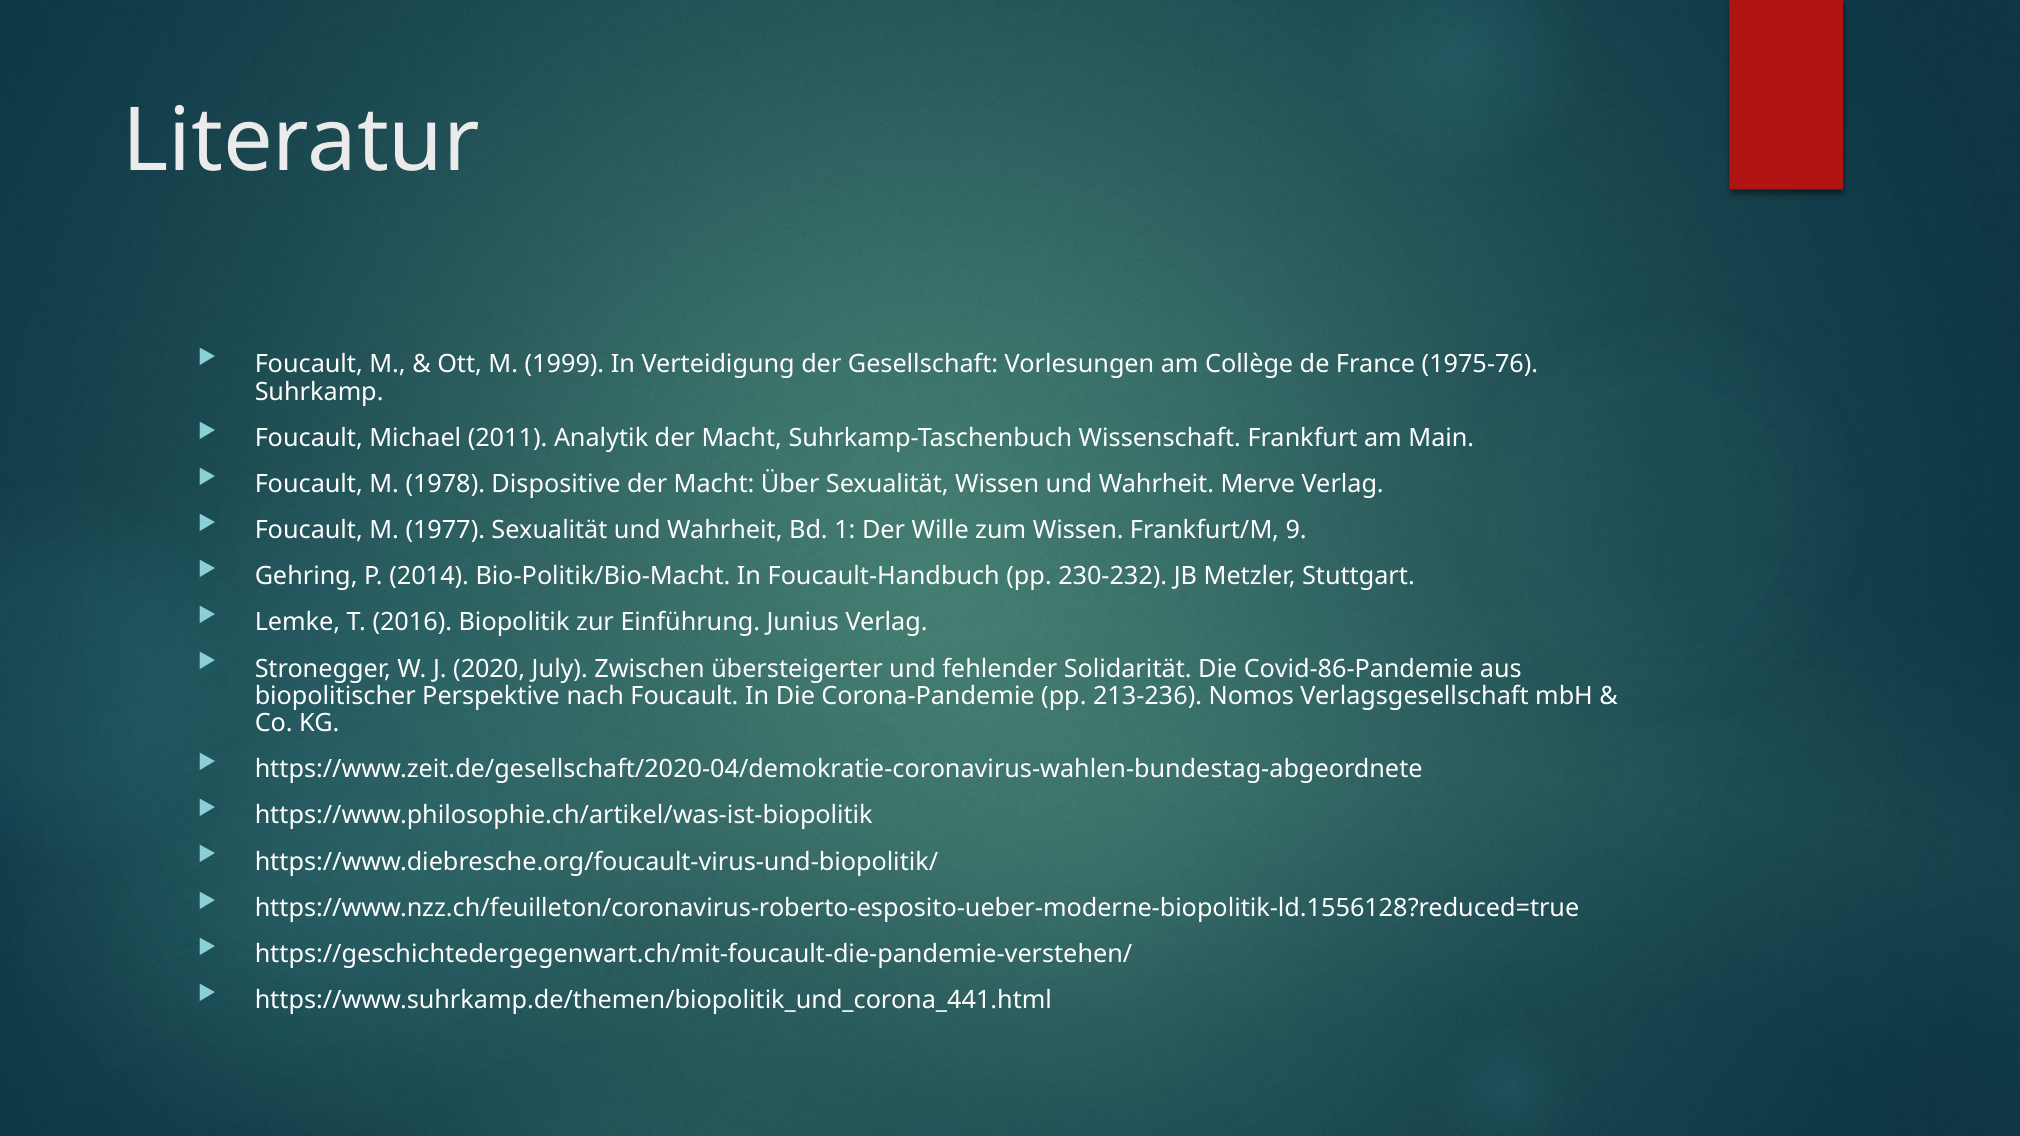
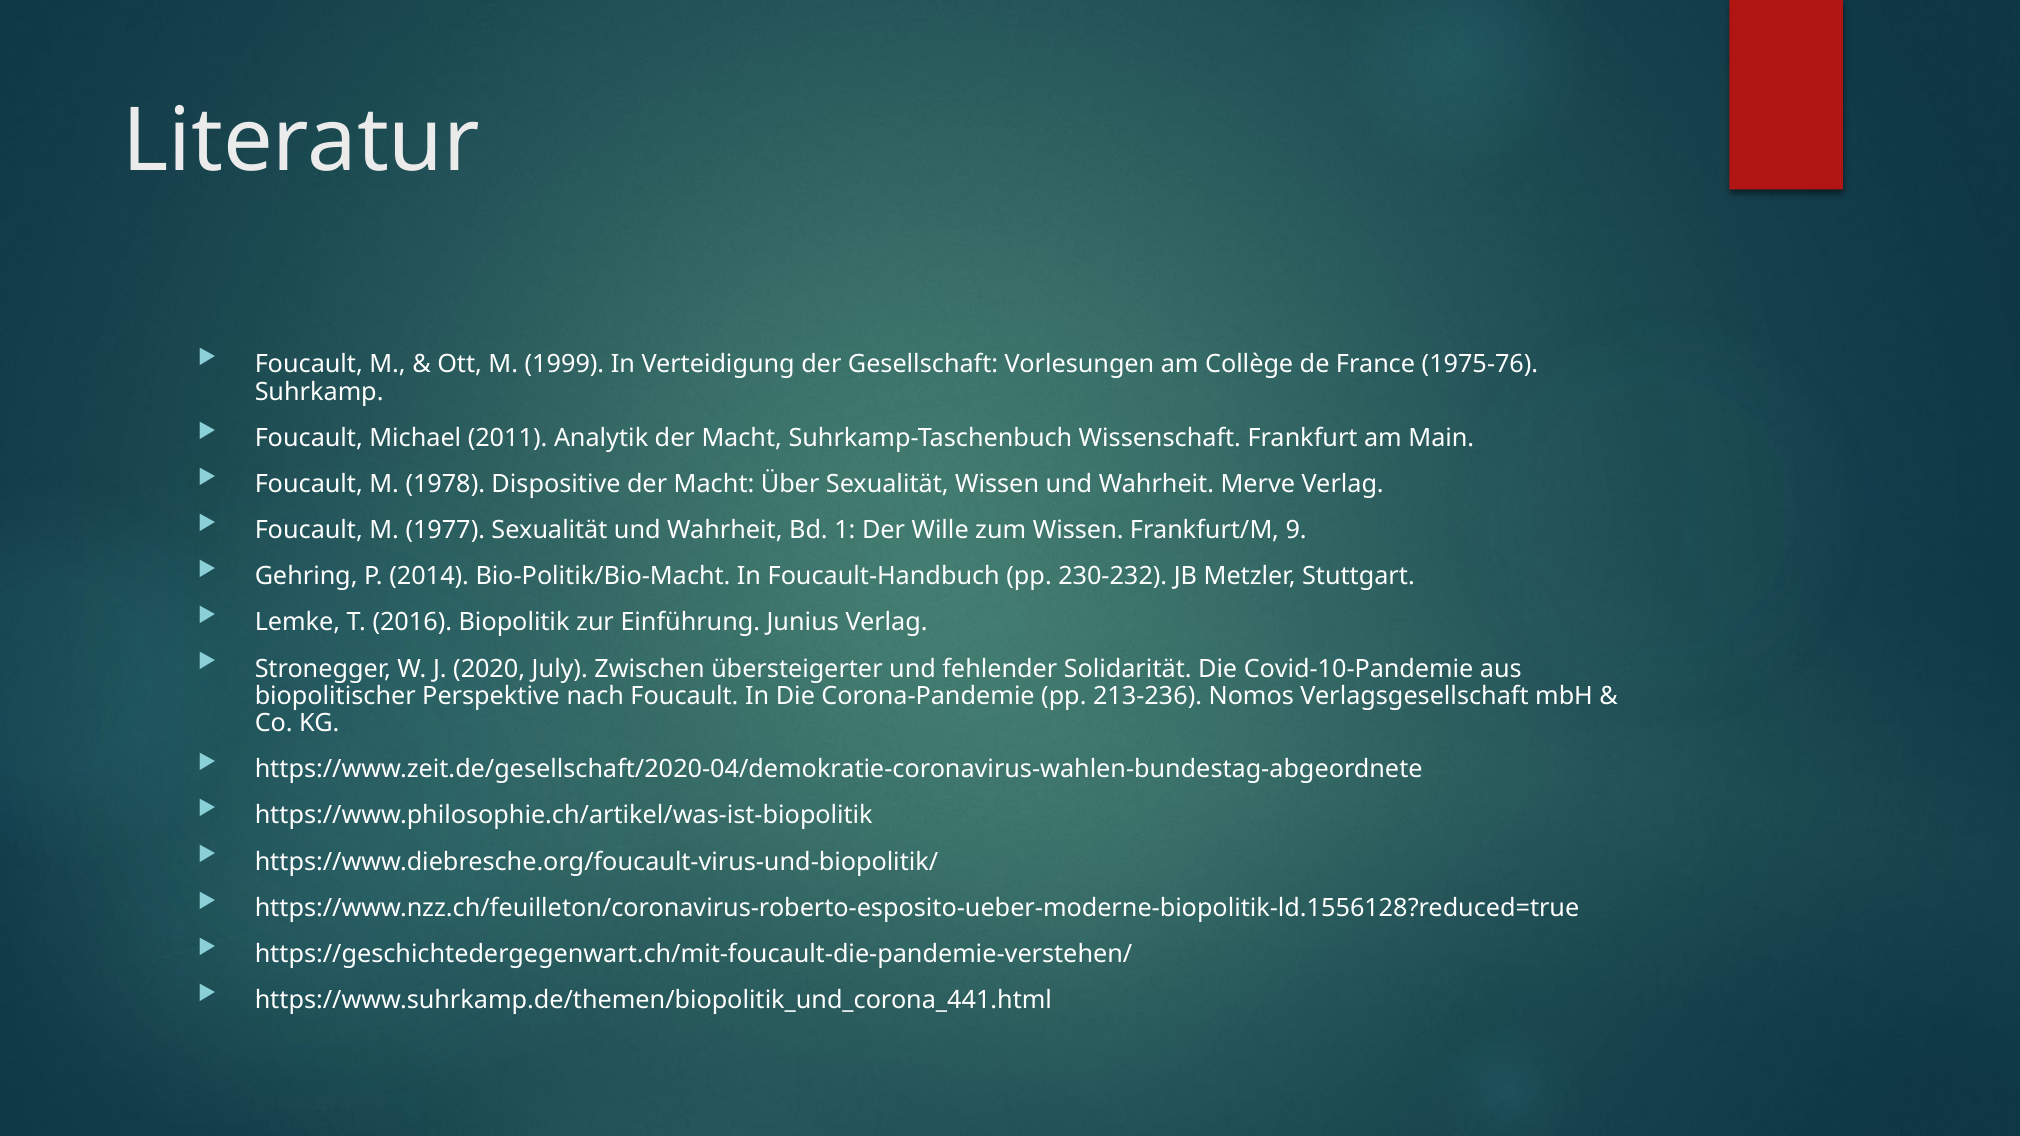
Covid-86-Pandemie: Covid-86-Pandemie -> Covid-10-Pandemie (1359, 669)
